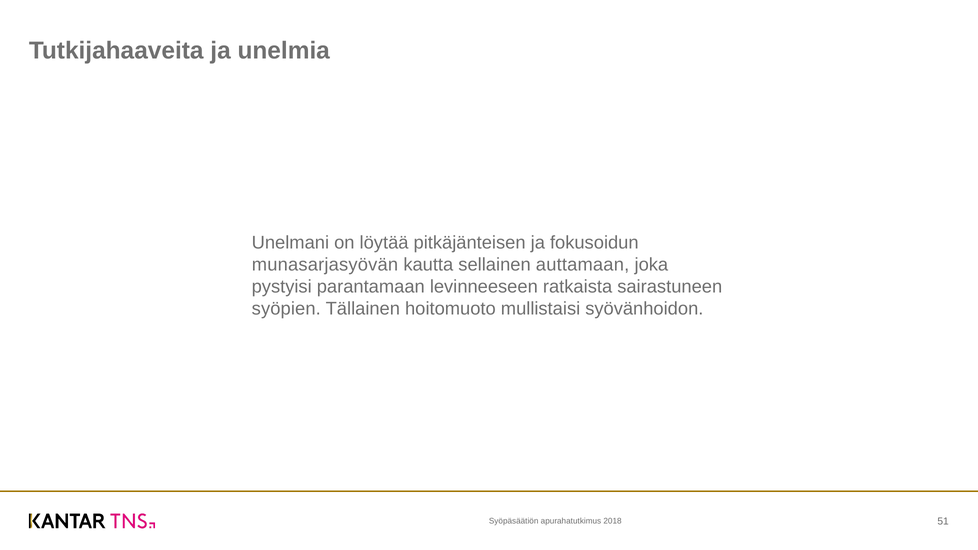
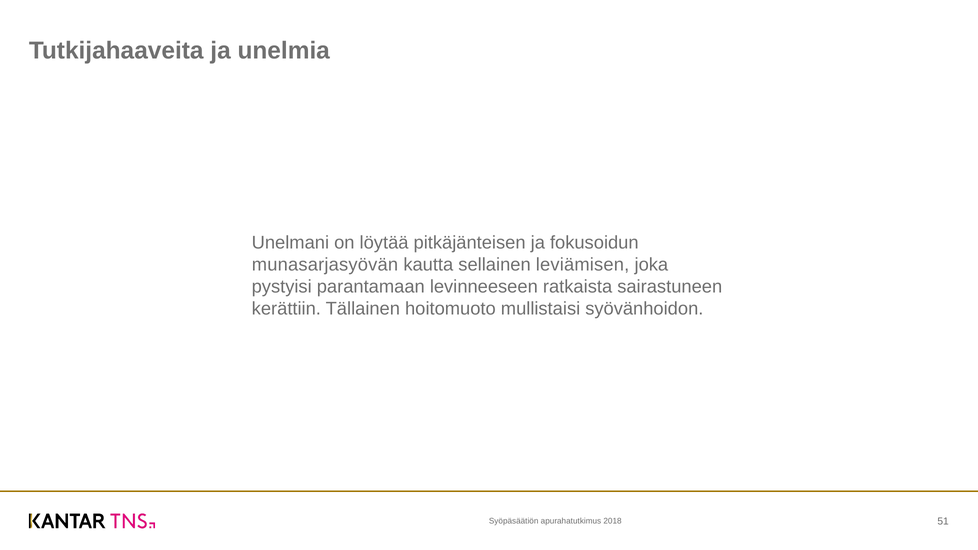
auttamaan: auttamaan -> leviämisen (583, 265)
syöpien: syöpien -> kerättiin (286, 309)
